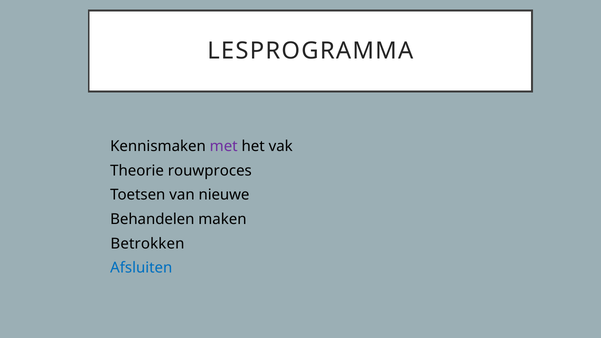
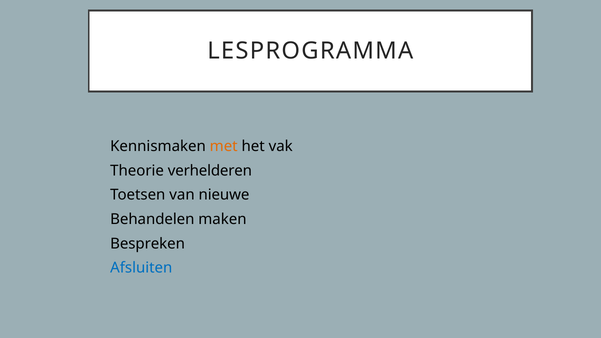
met colour: purple -> orange (224, 146)
rouwproces: rouwproces -> verhelderen (210, 171)
Betrokken: Betrokken -> Bespreken (148, 244)
